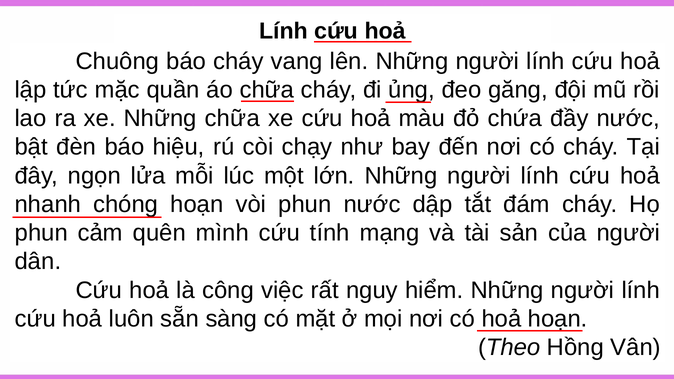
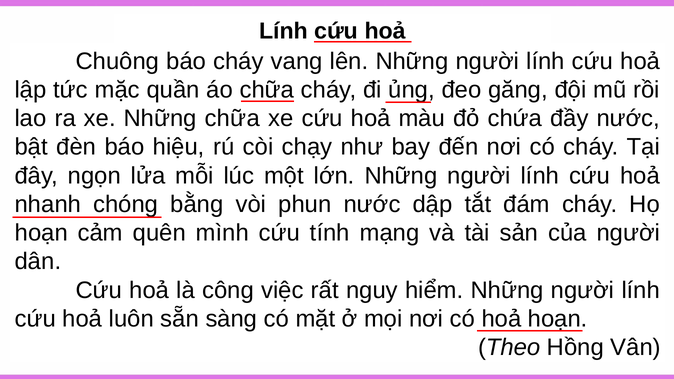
chóng hoạn: hoạn -> bằng (197, 204)
phun: phun -> hoạn (41, 233)
